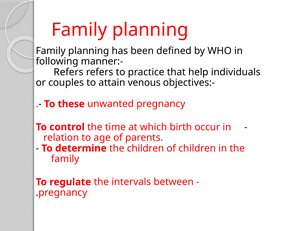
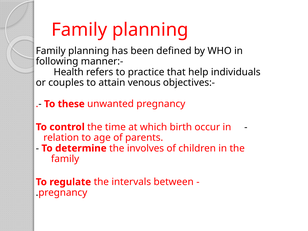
Refers: Refers -> Health (69, 72)
the children: children -> involves (145, 148)
